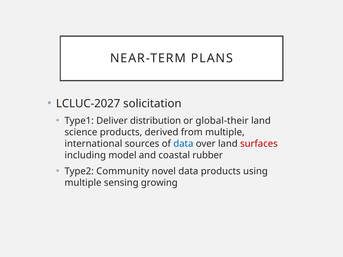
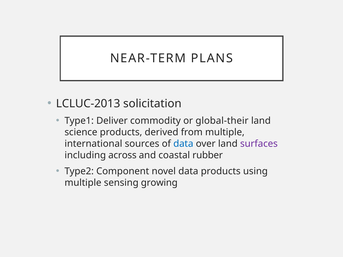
LCLUC-2027: LCLUC-2027 -> LCLUC-2013 (88, 104)
distribution: distribution -> commodity (155, 121)
surfaces colour: red -> purple (259, 144)
model: model -> across (122, 155)
Community: Community -> Component (123, 172)
